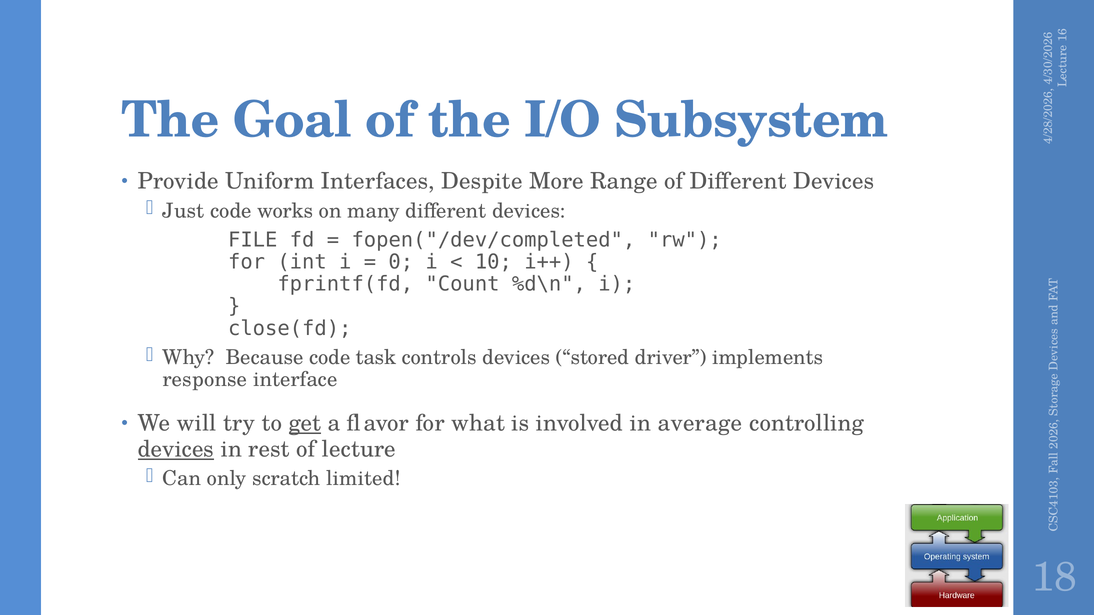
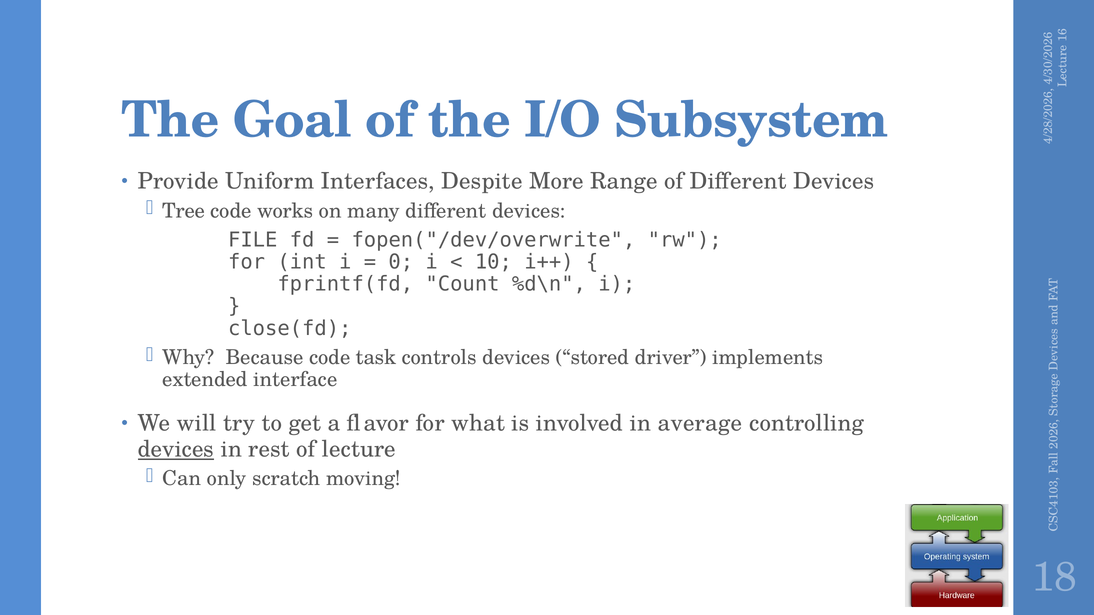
Just: Just -> Tree (184, 211)
fopen("/dev/completed: fopen("/dev/completed -> fopen("/dev/overwrite (493, 240)
response: response -> extended (205, 380)
get underline: present -> none (305, 424)
limited: limited -> moving (364, 479)
